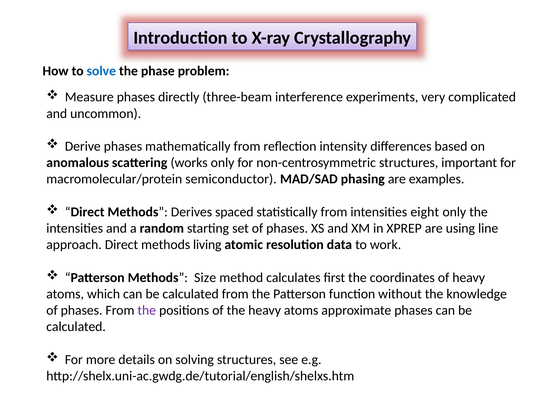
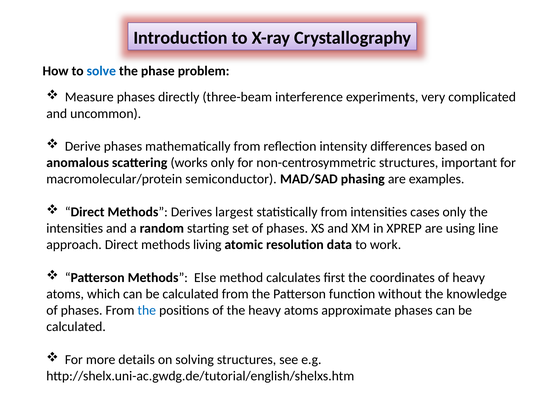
spaced: spaced -> largest (234, 212)
eight: eight -> cases (425, 212)
Size: Size -> Else (205, 277)
the colour: purple -> blue (147, 310)
